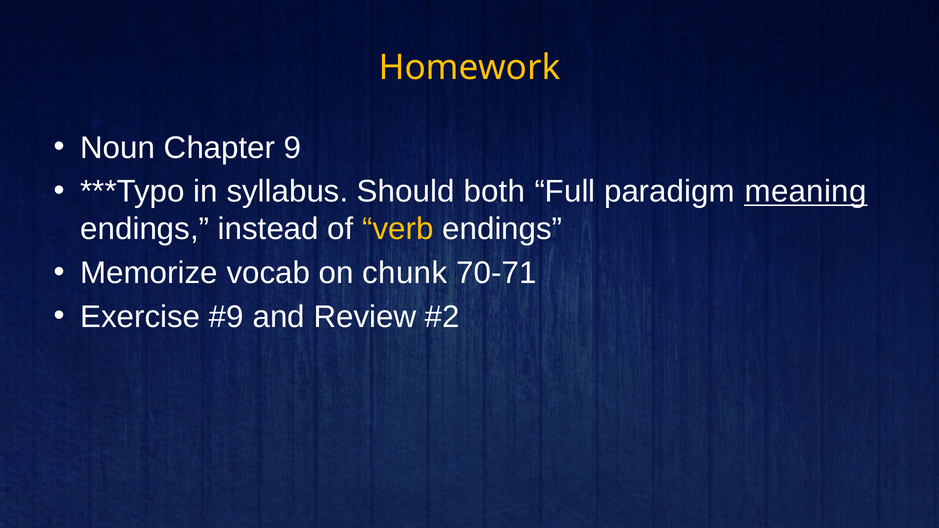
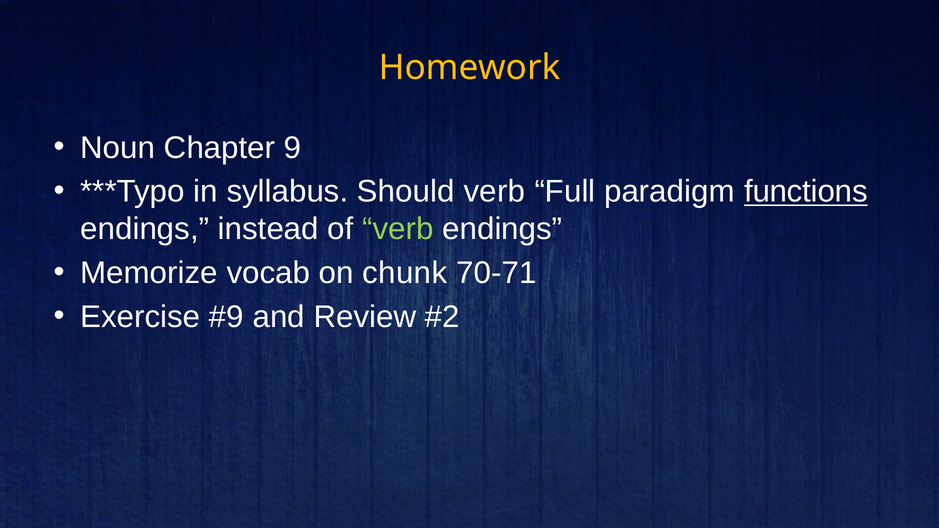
Should both: both -> verb (494, 192)
meaning: meaning -> functions (806, 192)
verb colour: yellow -> light green (398, 229)
